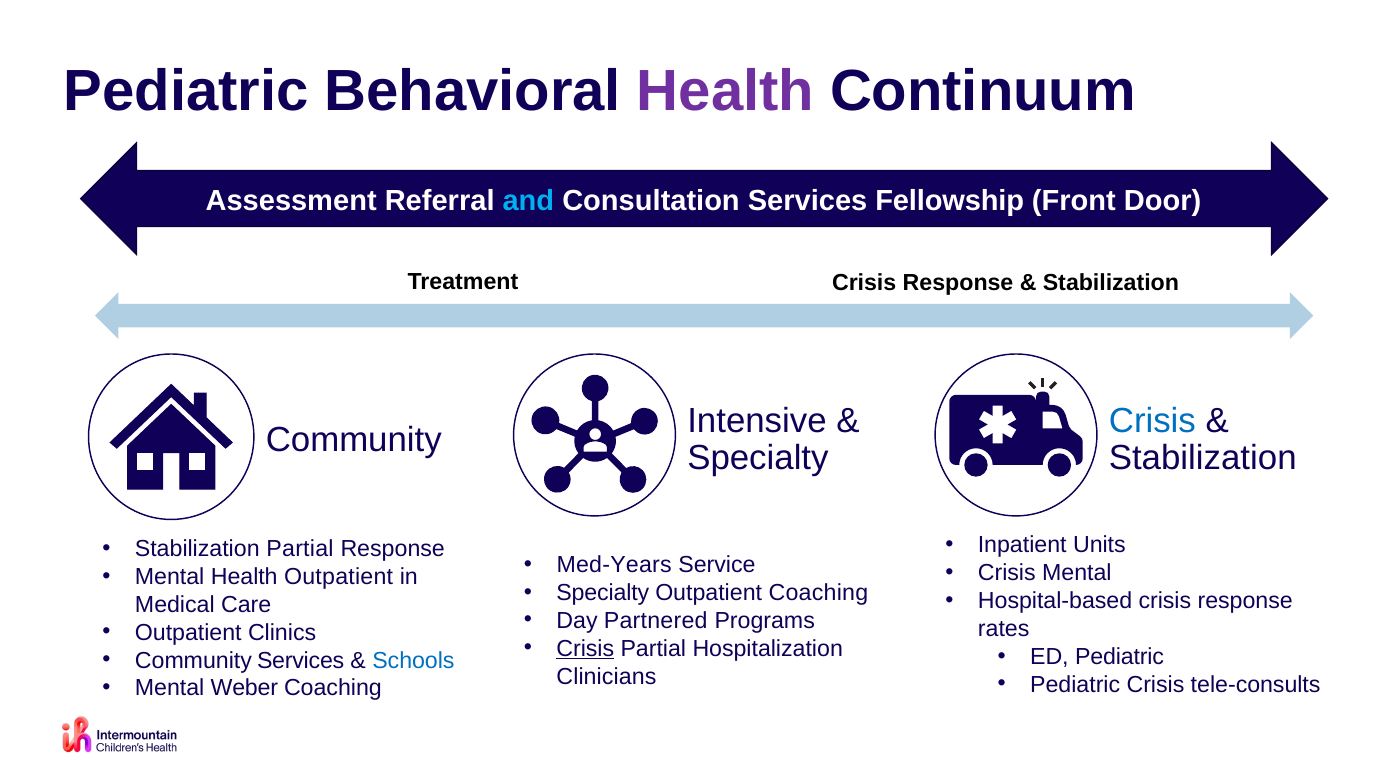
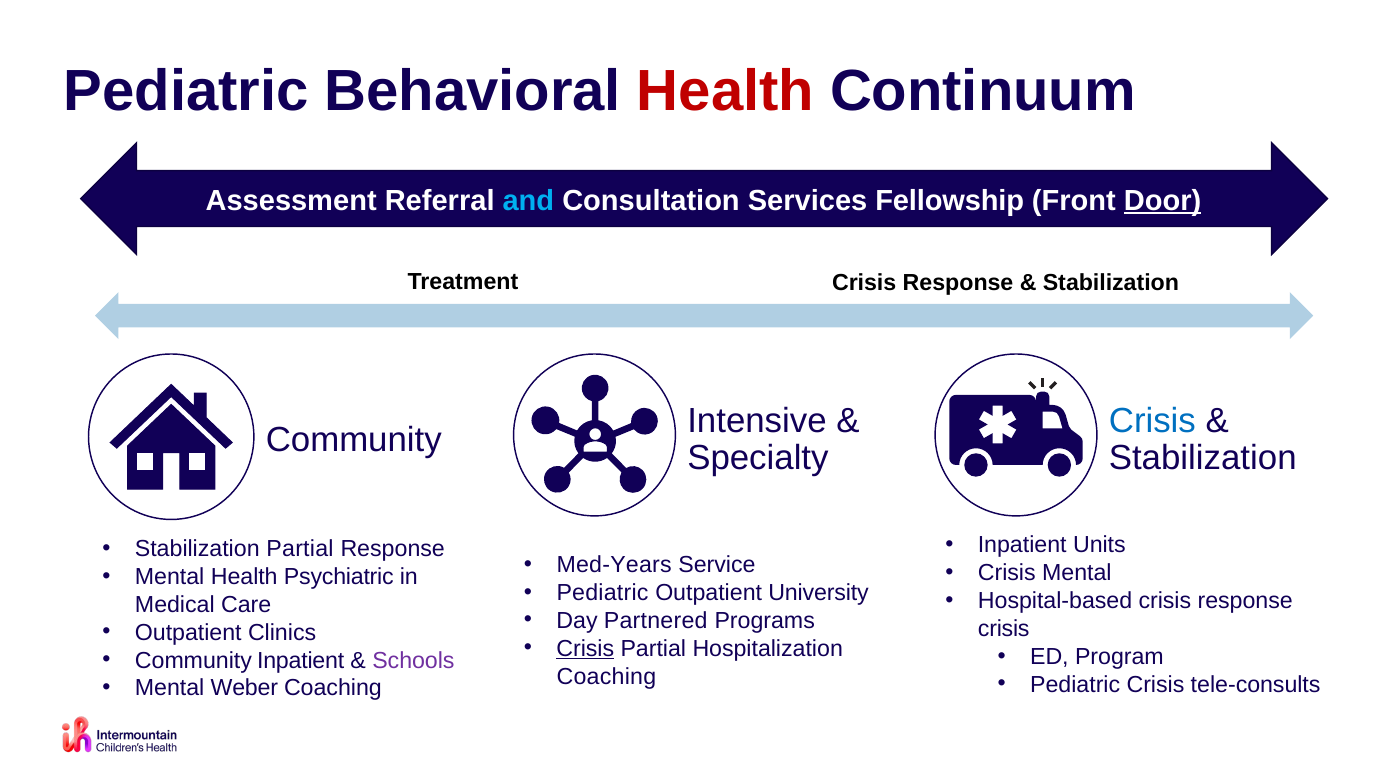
Health colour: purple -> red (725, 91)
Door underline: none -> present (1163, 201)
Health Outpatient: Outpatient -> Psychiatric (339, 576)
Specialty: Specialty -> Pediatric (603, 592)
Outpatient Coaching: Coaching -> University (819, 592)
rates: rates -> crisis (1004, 629)
ED Pediatric: Pediatric -> Program (1119, 656)
Community Services: Services -> Inpatient (301, 660)
Schools colour: blue -> purple (413, 660)
Clinicians: Clinicians -> Coaching (606, 676)
